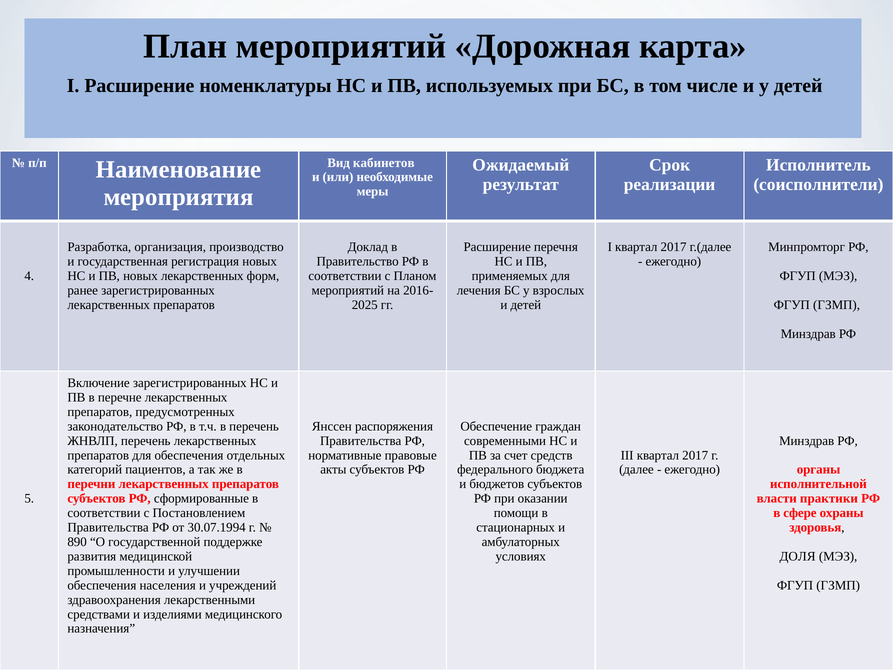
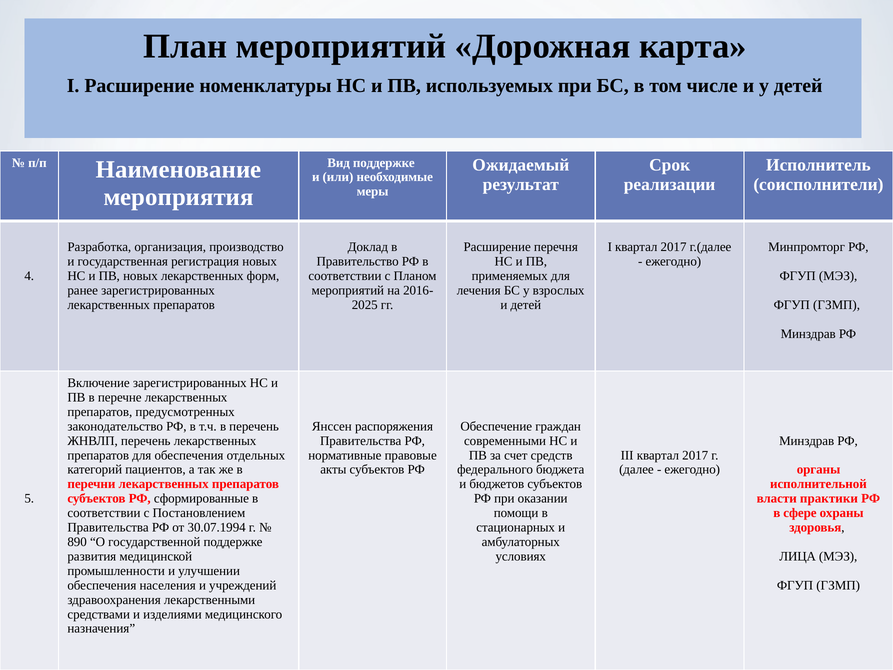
Вид кабинетов: кабинетов -> поддержке (384, 163)
ДОЛЯ: ДОЛЯ -> ЛИЦА (798, 556)
